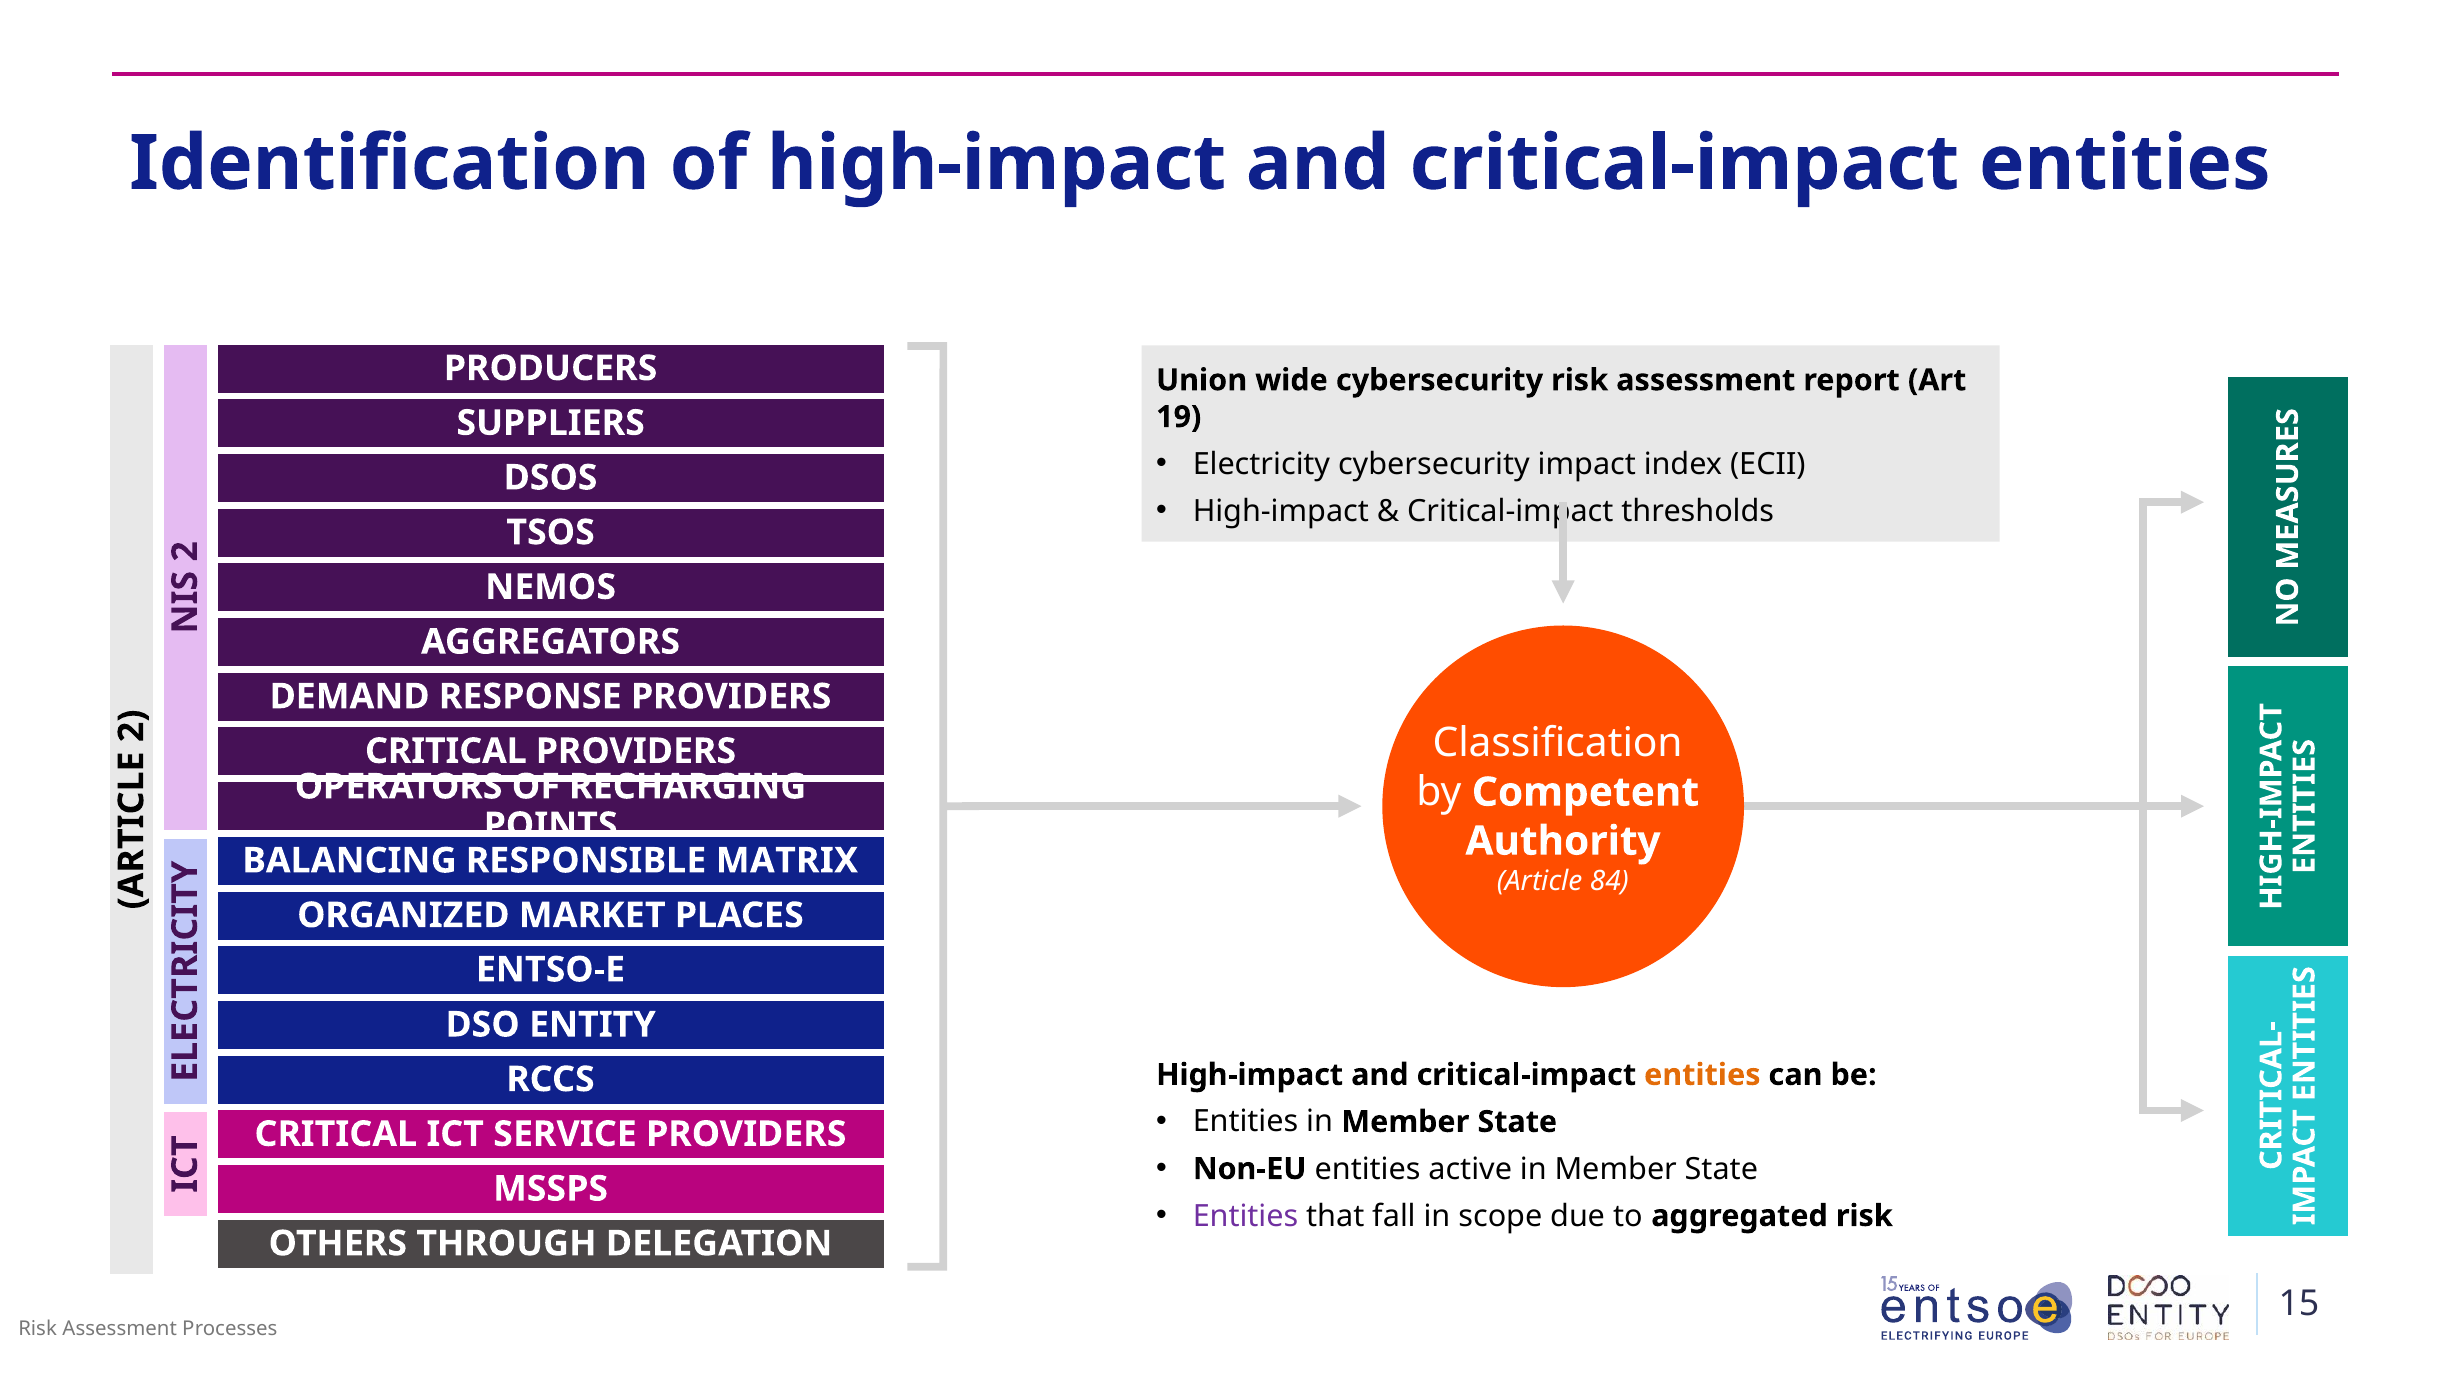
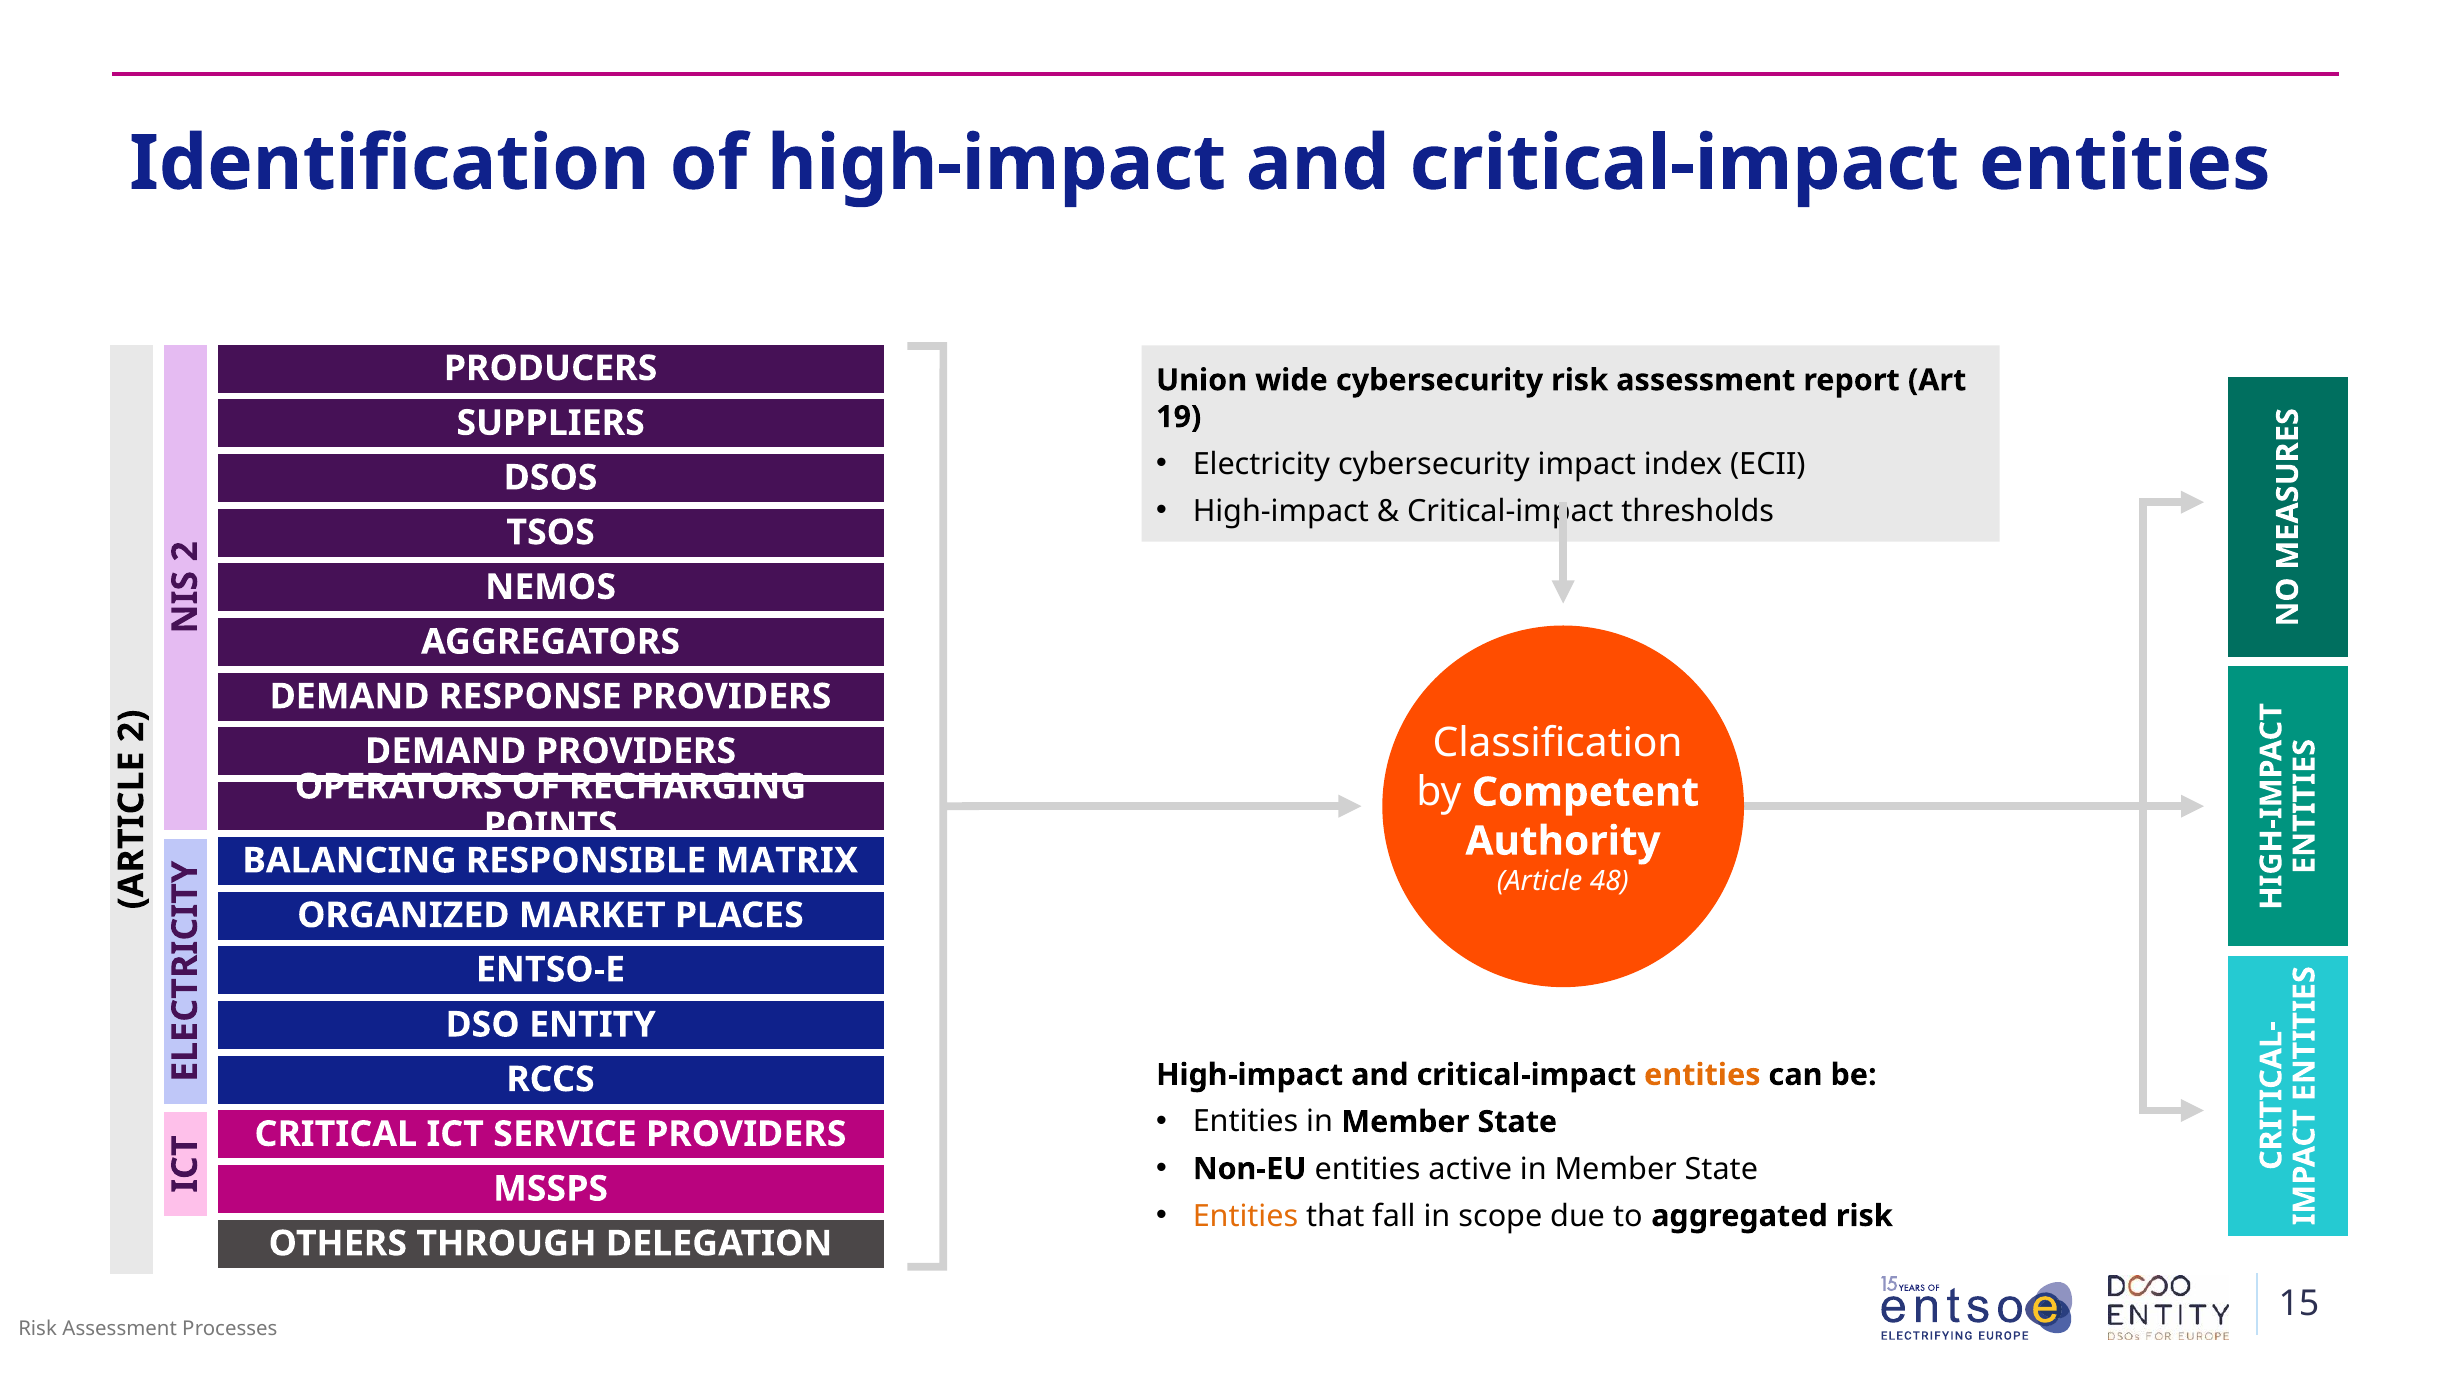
CRITICAL: CRITICAL -> DEMAND (446, 751)
84: 84 -> 48 (1609, 882)
Entities colour: purple -> orange (1246, 1216)
